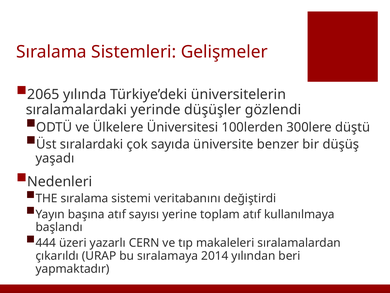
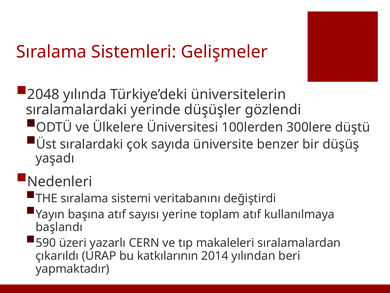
2065: 2065 -> 2048 (43, 94)
444: 444 -> 590 (46, 243)
sıralamaya: sıralamaya -> katkılarının (168, 255)
